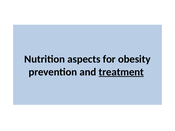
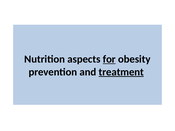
for underline: none -> present (109, 59)
